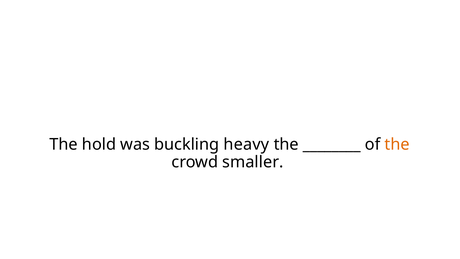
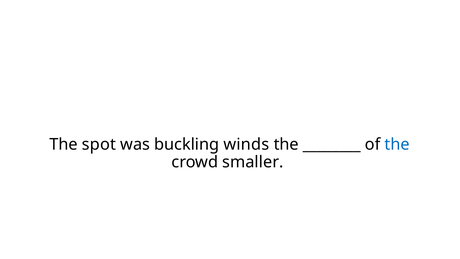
hold: hold -> spot (99, 144)
heavy: heavy -> winds (246, 144)
the colour: orange -> blue (397, 144)
